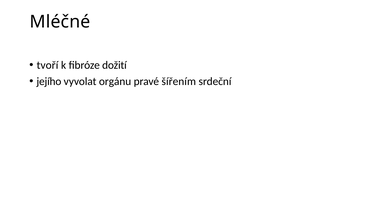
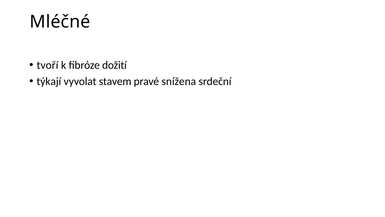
jejího: jejího -> týkají (49, 81)
orgánu: orgánu -> stavem (115, 81)
šířením: šířením -> snížena (179, 81)
